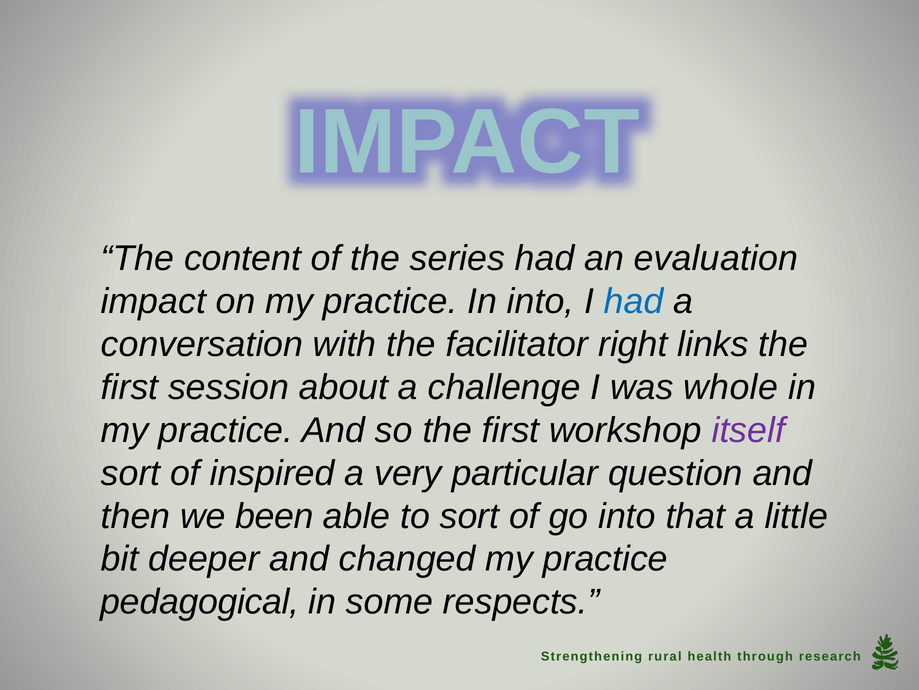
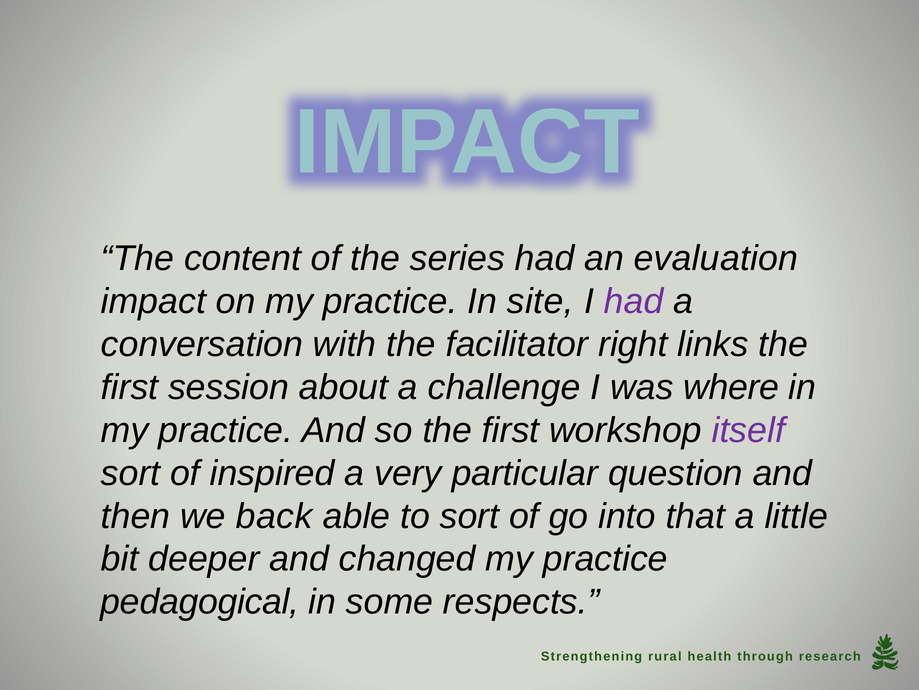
In into: into -> site (540, 301)
had colour: blue -> purple (634, 301)
whole: whole -> where (731, 387)
been: been -> back (274, 516)
